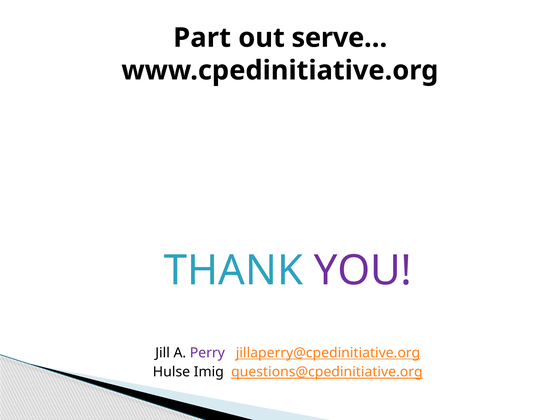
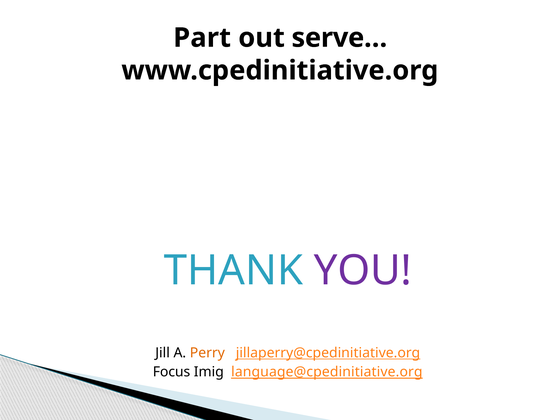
Perry colour: purple -> orange (207, 353)
Hulse: Hulse -> Focus (172, 372)
questions@cpedinitiative.org: questions@cpedinitiative.org -> language@cpedinitiative.org (327, 372)
